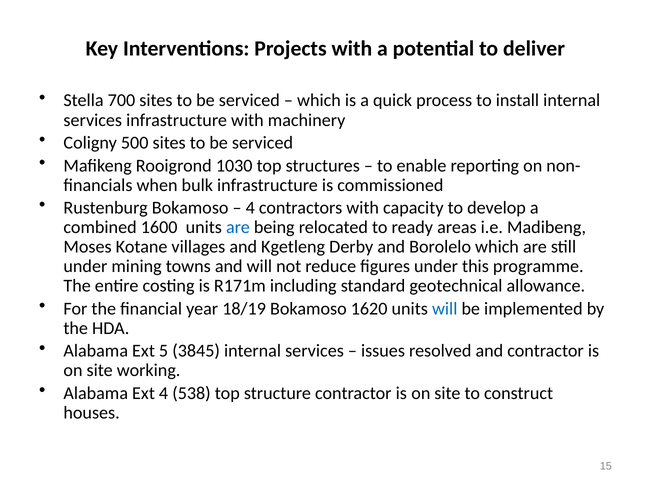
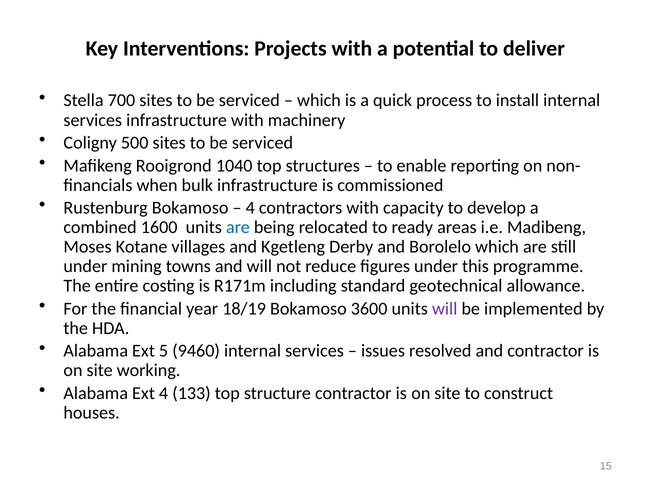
1030: 1030 -> 1040 (234, 166)
1620: 1620 -> 3600 (369, 309)
will colour: blue -> purple (445, 309)
3845: 3845 -> 9460 (196, 351)
538: 538 -> 133 (192, 393)
